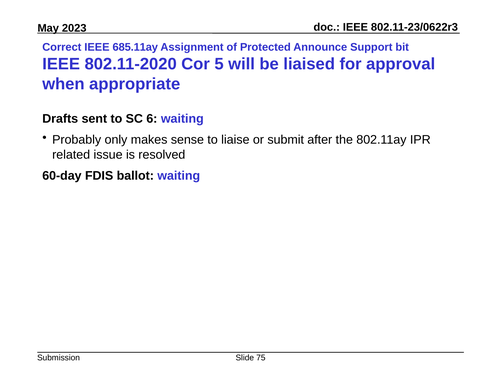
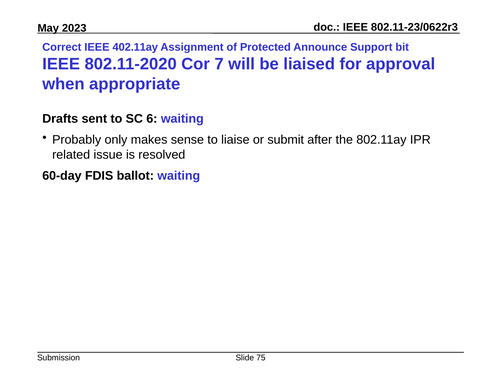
685.11ay: 685.11ay -> 402.11ay (135, 47)
5: 5 -> 7 (219, 64)
